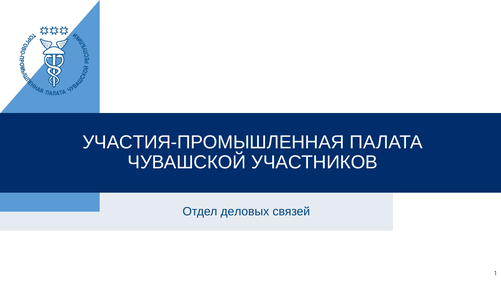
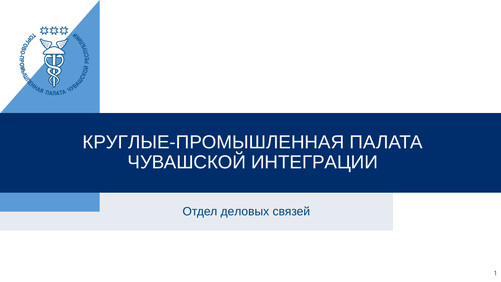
УЧАСТИЯ-ПРОМЫШЛЕННАЯ: УЧАСТИЯ-ПРОМЫШЛЕННАЯ -> КРУГЛЫЕ-ПРОМЫШЛЕННАЯ (213, 142)
УЧАСТНИКОВ: УЧАСТНИКОВ -> ИНТЕГРАЦИИ (315, 162)
